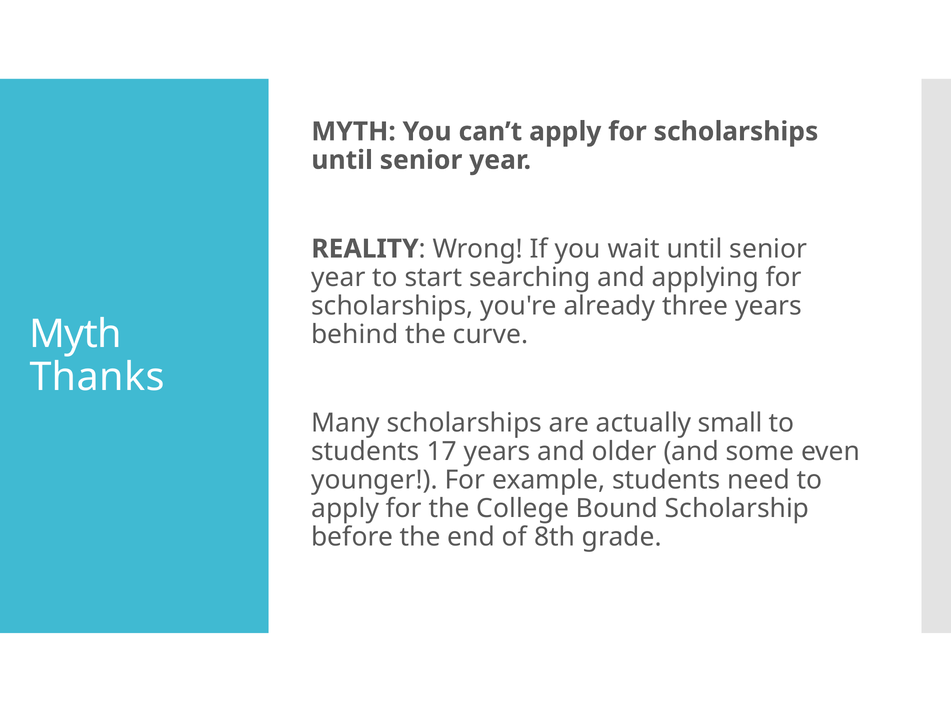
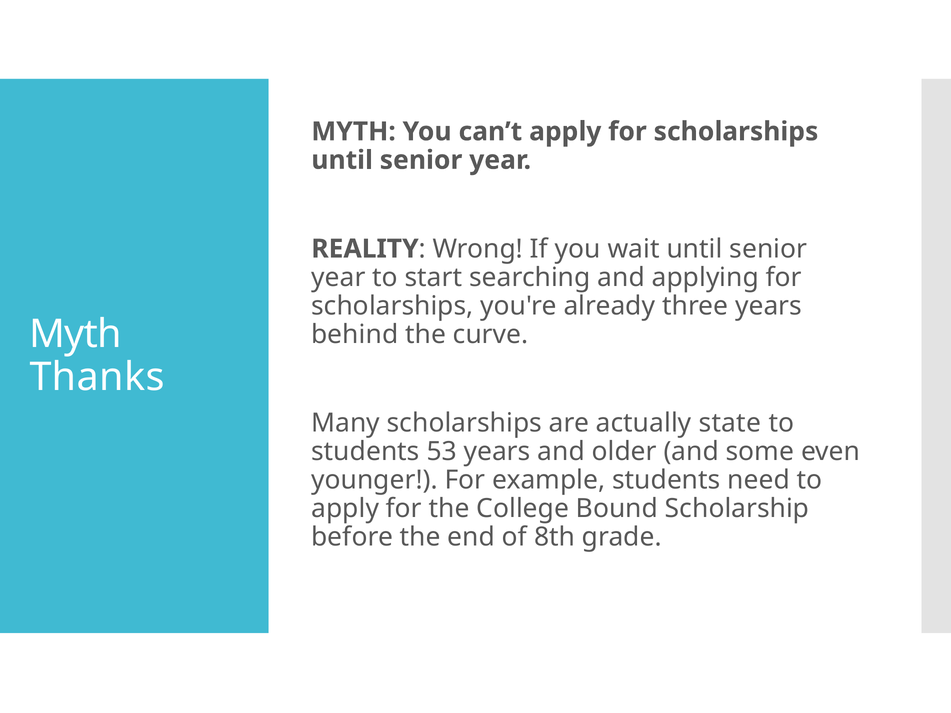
small: small -> state (730, 423)
17: 17 -> 53 (442, 452)
